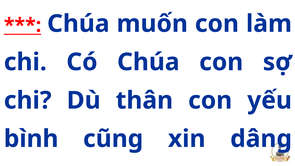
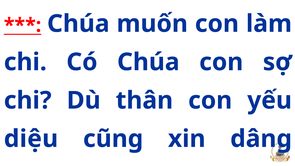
bình: bình -> diệu (31, 139)
